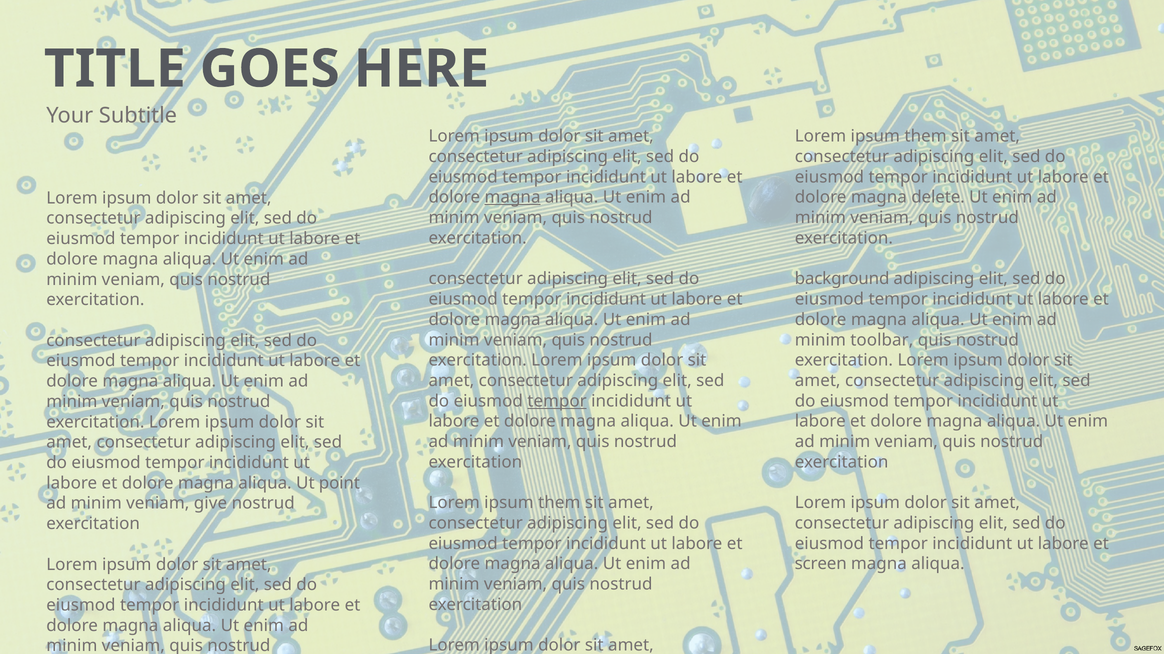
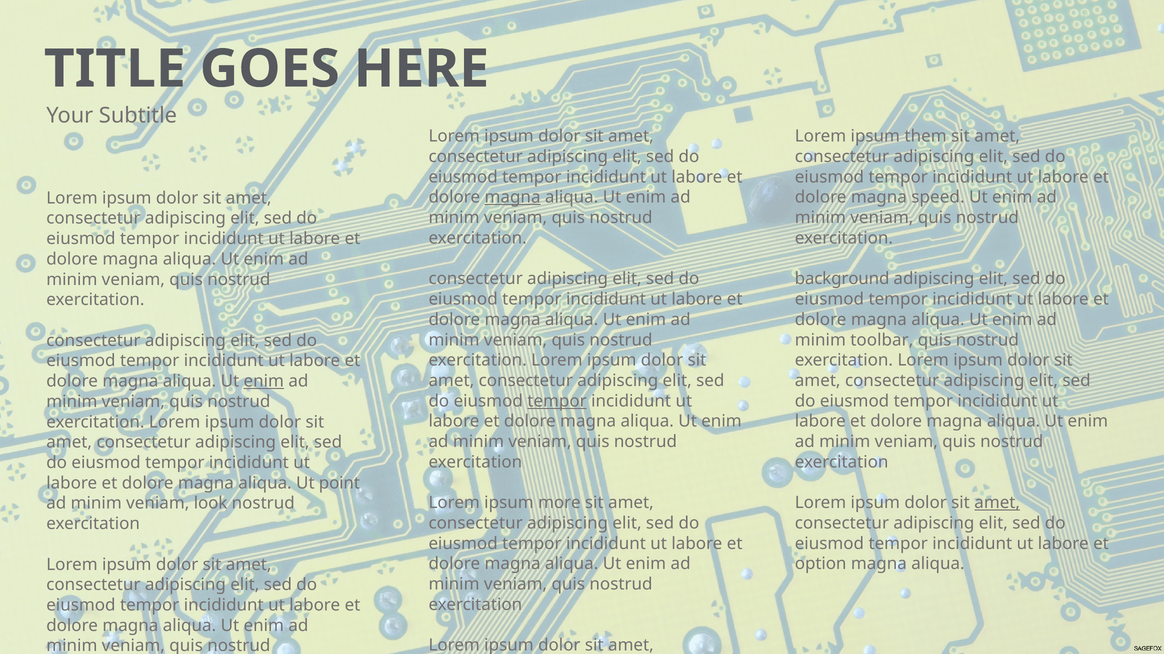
delete: delete -> speed (938, 198)
enim underline: none -> present (264, 382)
them: them -> more (559, 503)
amet underline: none -> present (997, 503)
give: give -> look (211, 504)
screen: screen -> option (821, 564)
